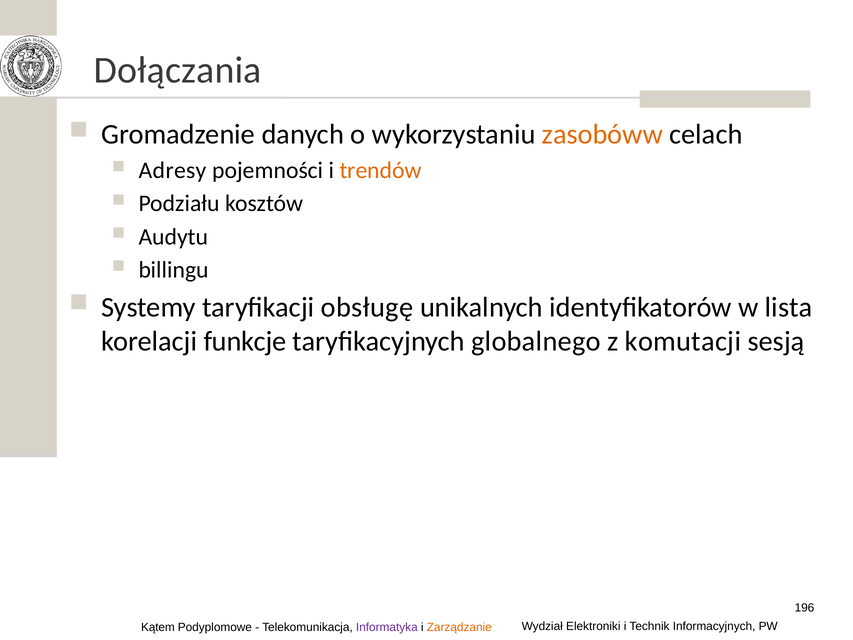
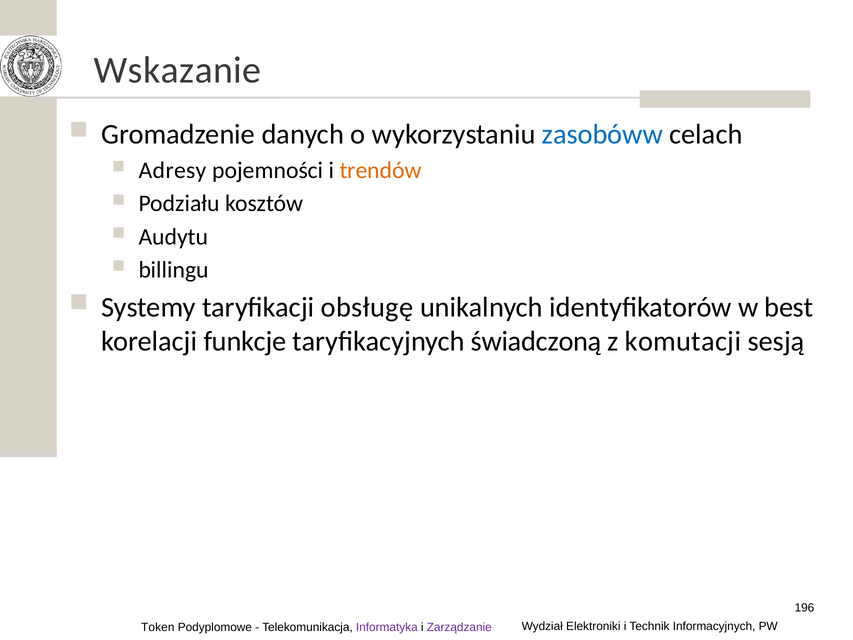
Dołączania: Dołączania -> Wskazanie (178, 70)
zasobóww colour: orange -> blue (602, 135)
lista: lista -> best (789, 307)
globalnego: globalnego -> świadczoną (536, 341)
Kątem: Kątem -> Token (158, 627)
Zarządzanie colour: orange -> purple (459, 627)
